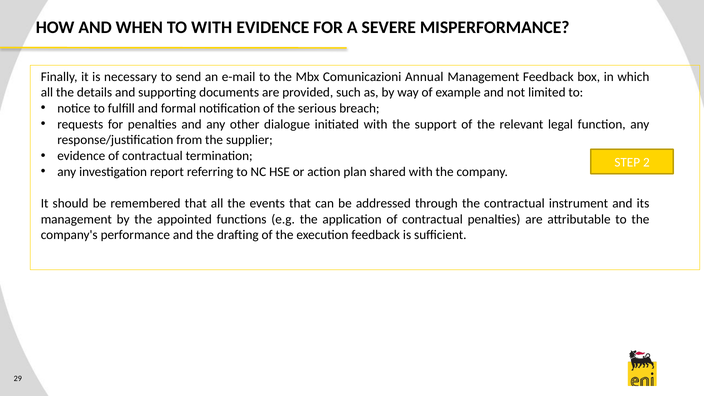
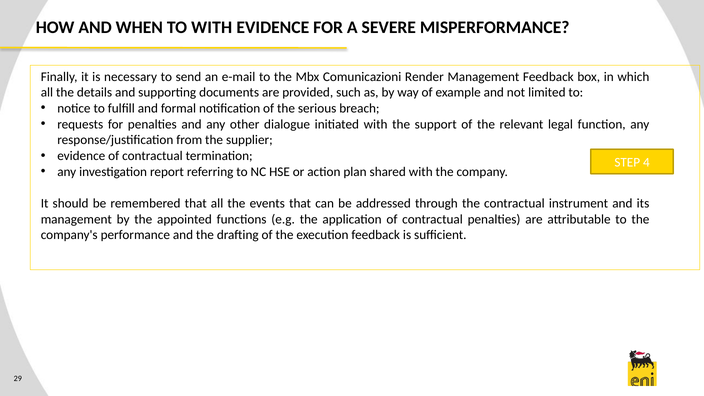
Annual: Annual -> Render (424, 77)
2: 2 -> 4 (646, 162)
